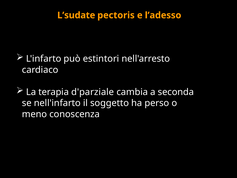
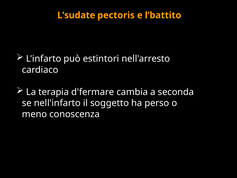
l’adesso: l’adesso -> l’battito (163, 15)
d'parziale: d'parziale -> d'fermare (93, 92)
